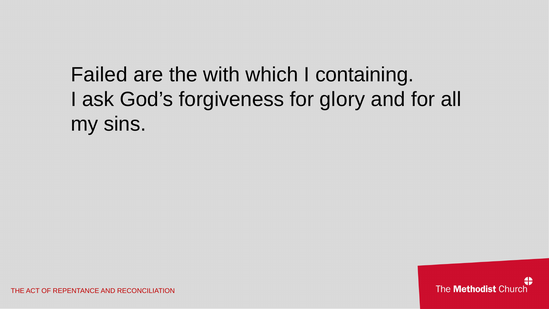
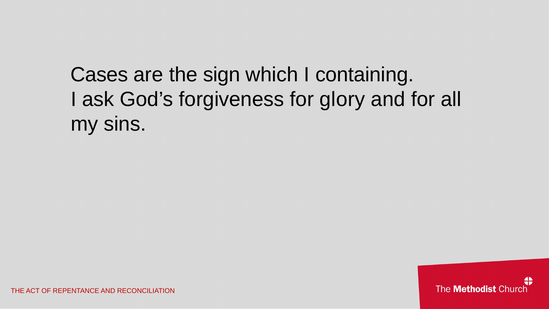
Failed: Failed -> Cases (99, 75)
with: with -> sign (222, 75)
